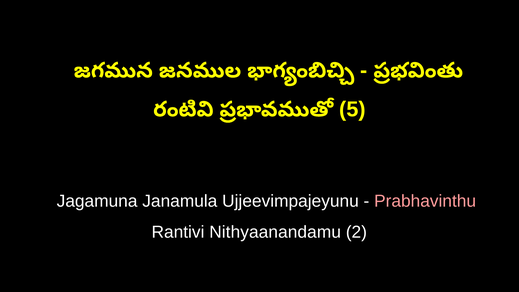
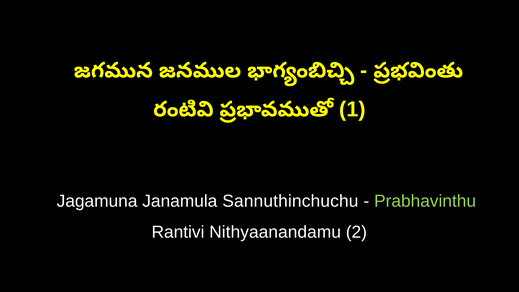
5: 5 -> 1 (352, 109)
Ujjeevimpajeyunu: Ujjeevimpajeyunu -> Sannuthinchuchu (290, 201)
Prabhavinthu colour: pink -> light green (425, 201)
